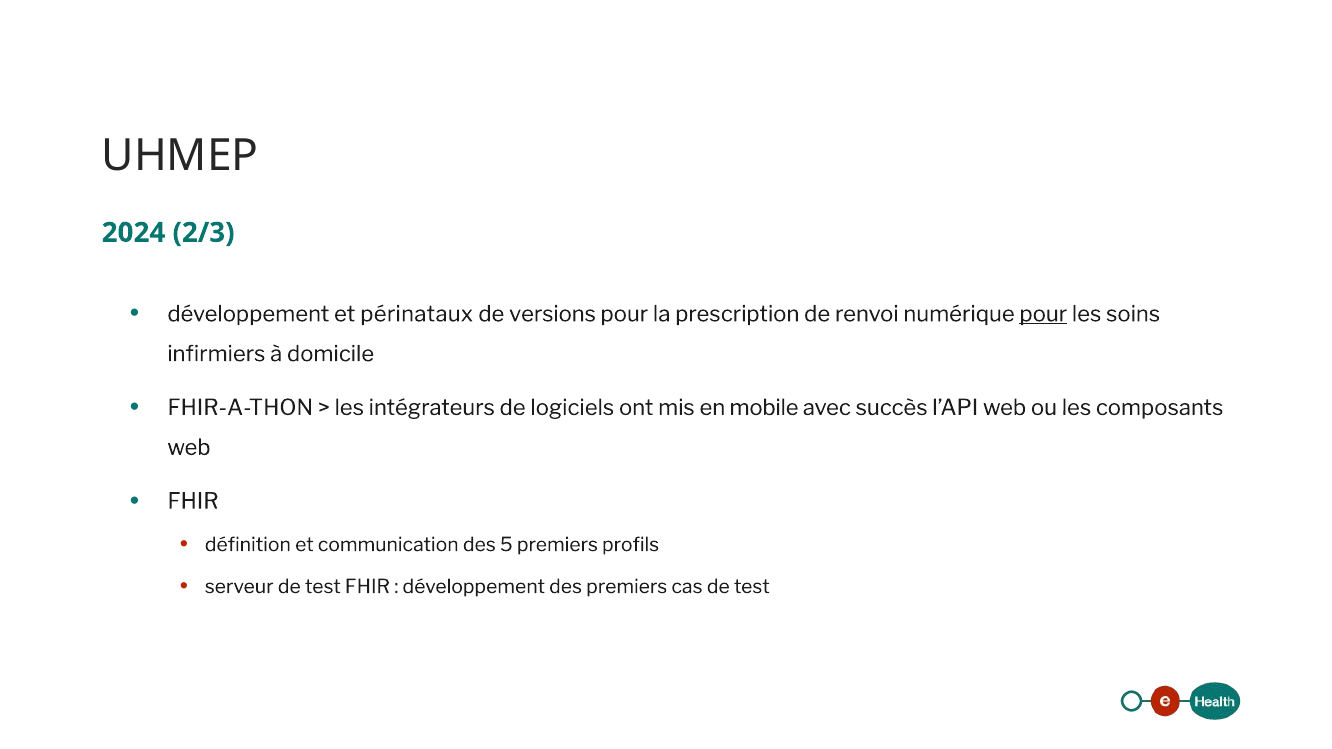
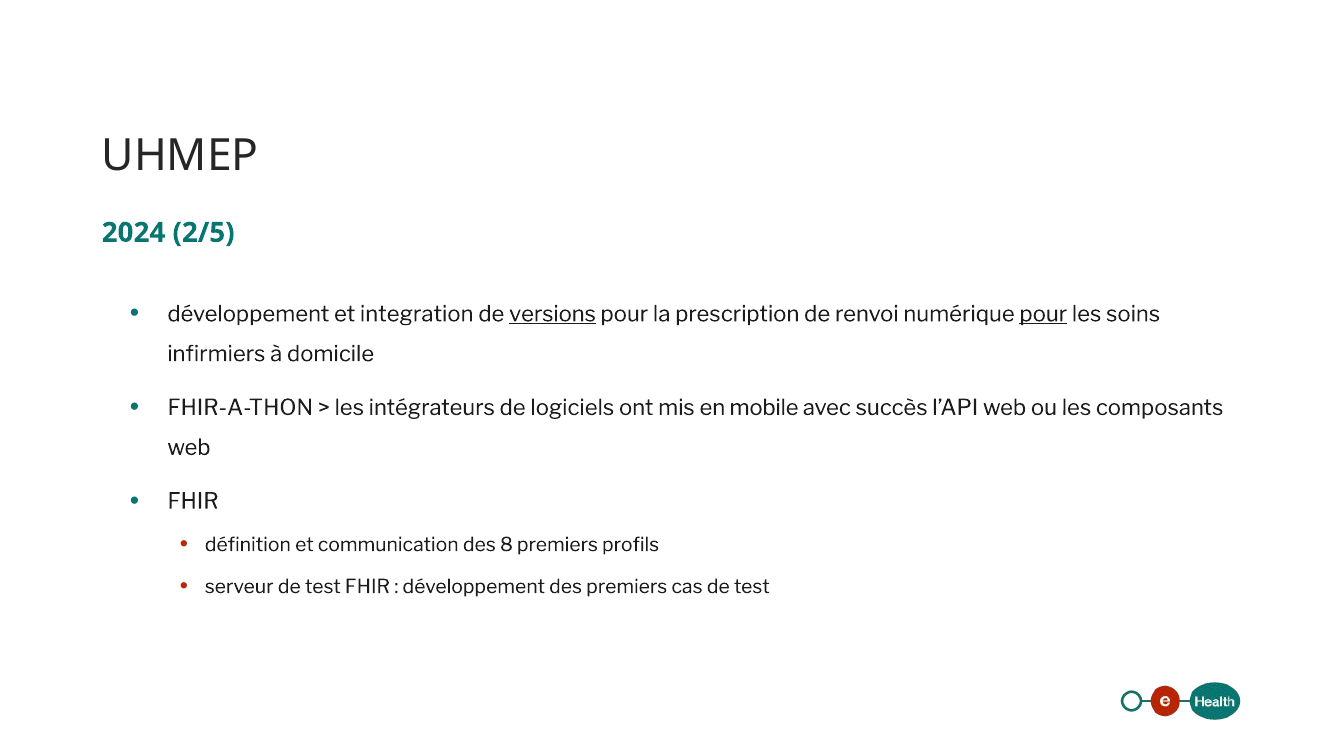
2/3: 2/3 -> 2/5 (204, 233)
périnataux: périnataux -> integration (417, 314)
versions underline: none -> present (552, 314)
5: 5 -> 8 (506, 545)
